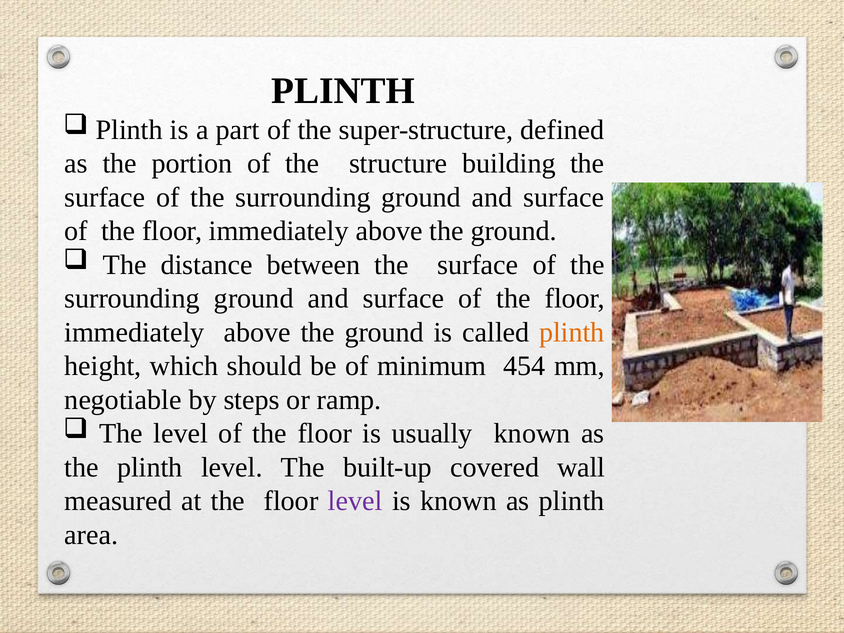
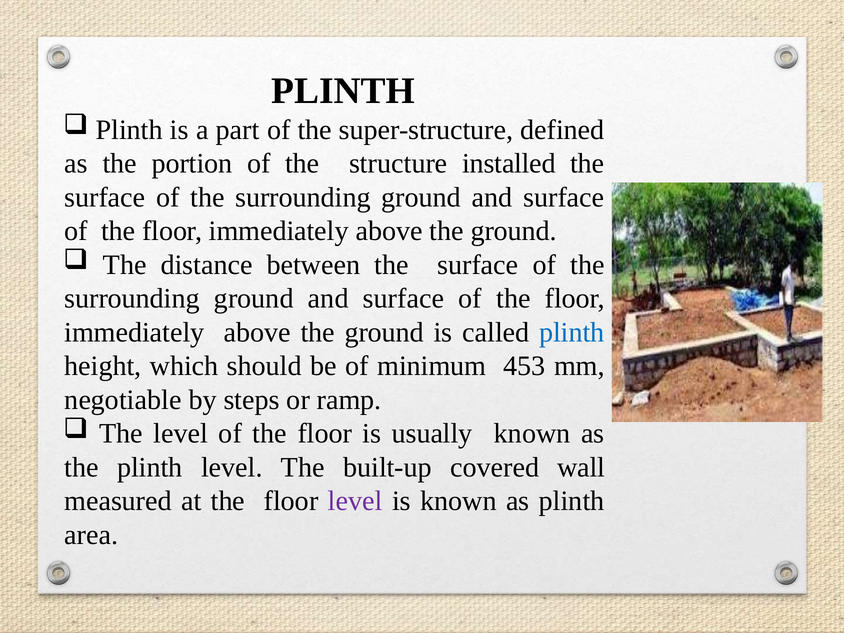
building: building -> installed (509, 164)
plinth colour: orange -> blue (572, 332)
454: 454 -> 453 (524, 366)
